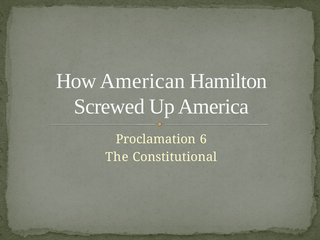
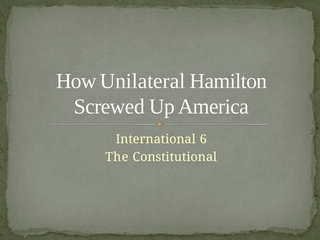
American: American -> Unilateral (143, 81)
Proclamation: Proclamation -> International (156, 139)
